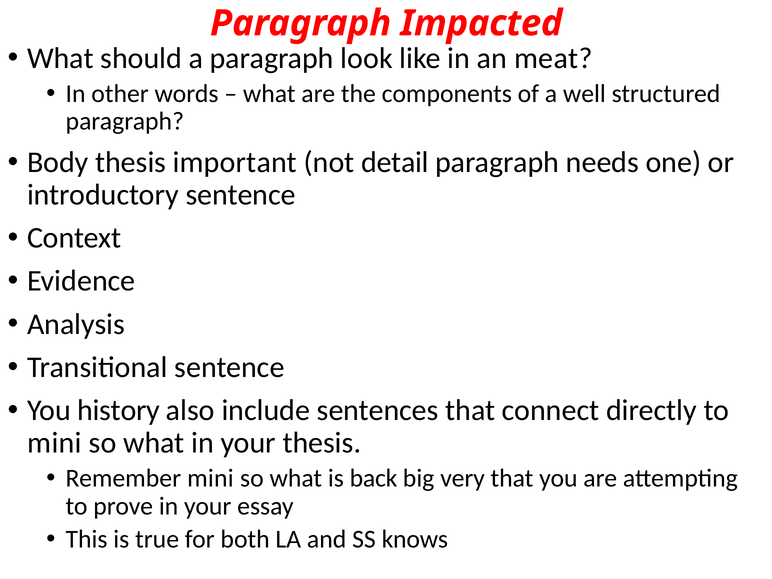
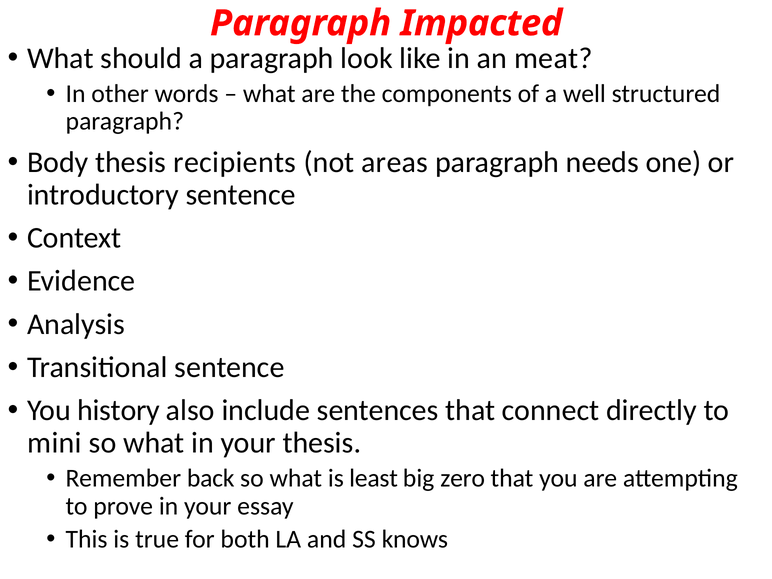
important: important -> recipients (235, 162)
detail: detail -> areas (395, 162)
Remember mini: mini -> back (211, 478)
back: back -> least (374, 478)
very: very -> zero (463, 478)
